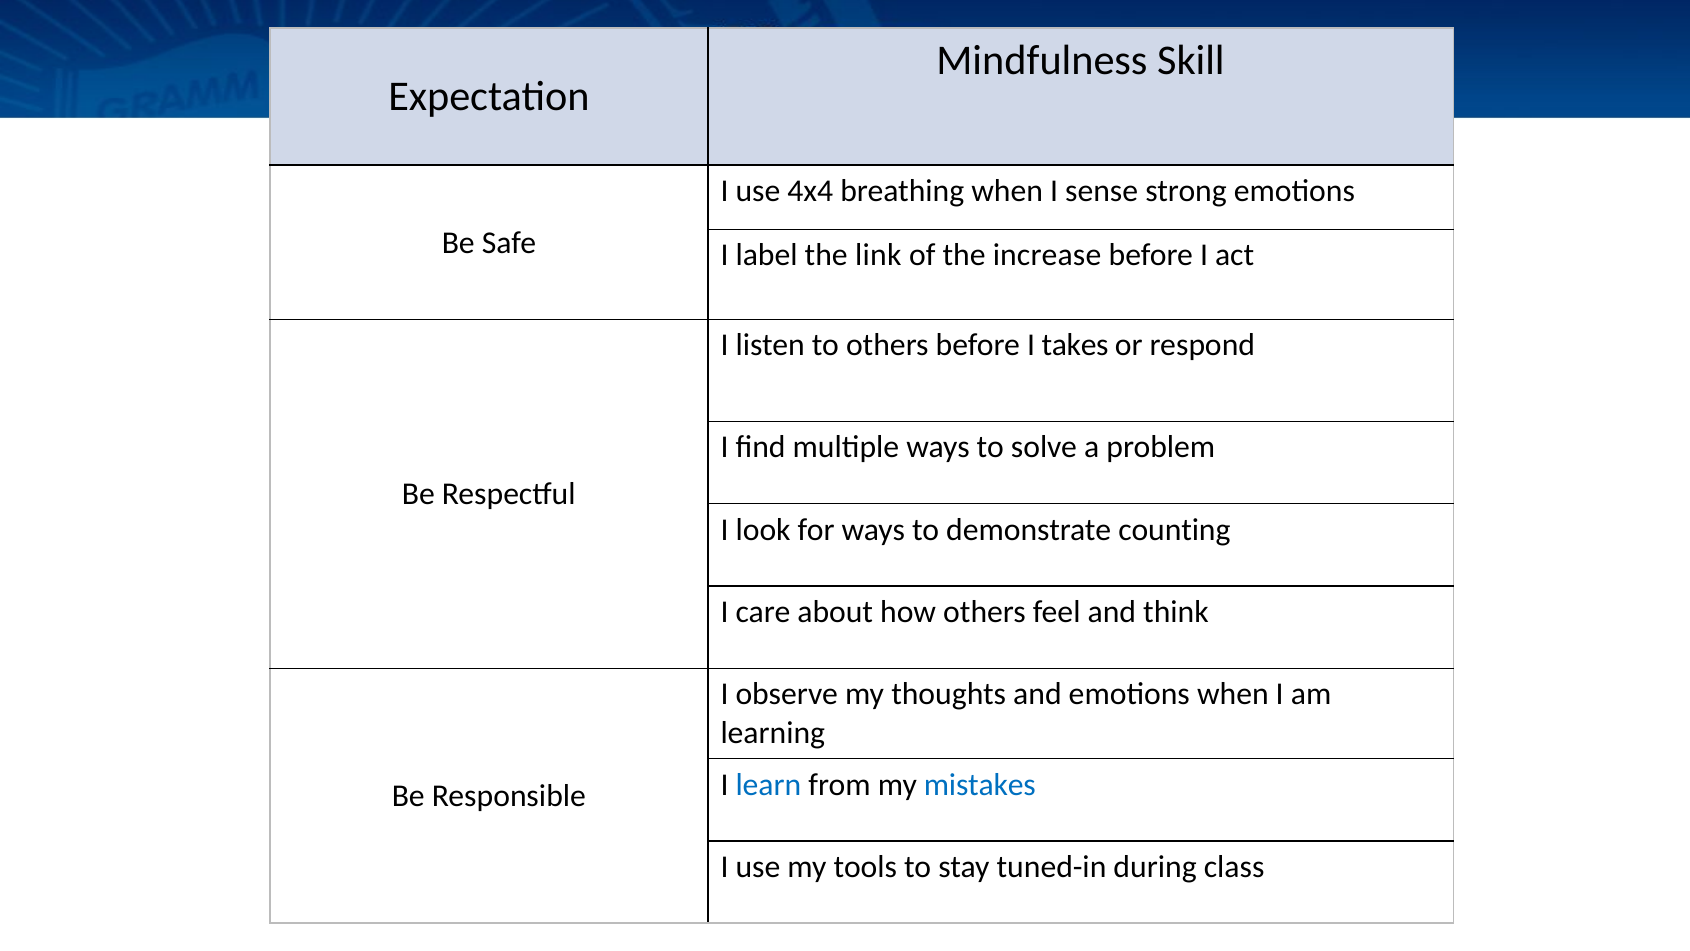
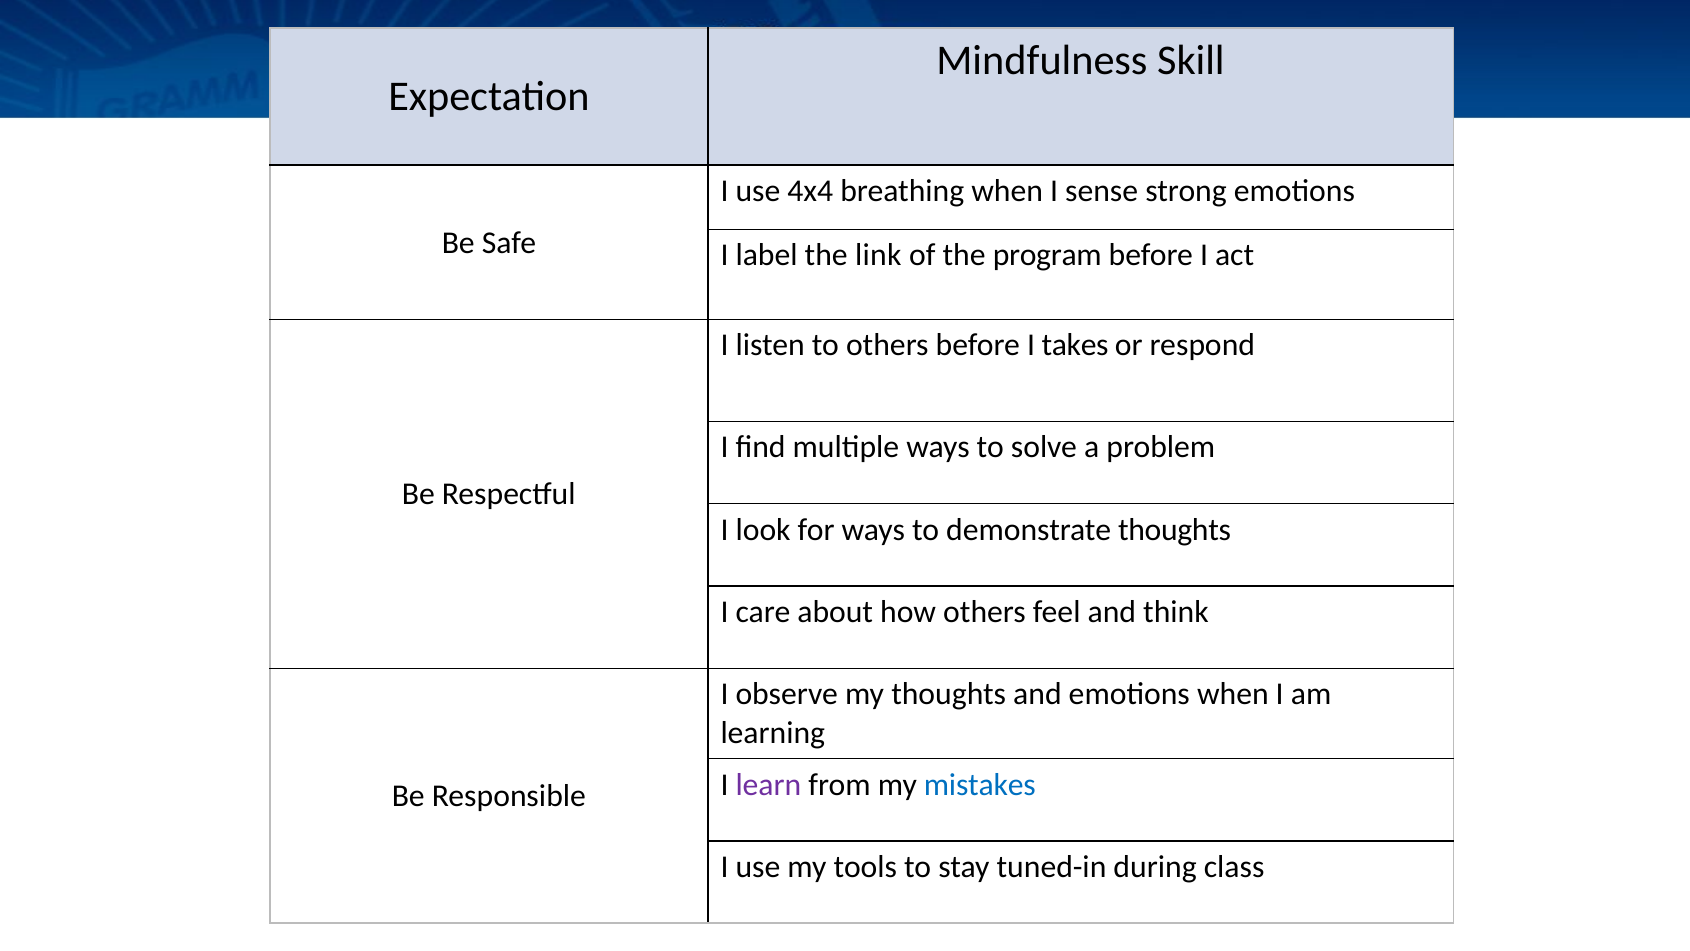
increase: increase -> program (1047, 255)
demonstrate counting: counting -> thoughts (1174, 530)
learn colour: blue -> purple (768, 784)
